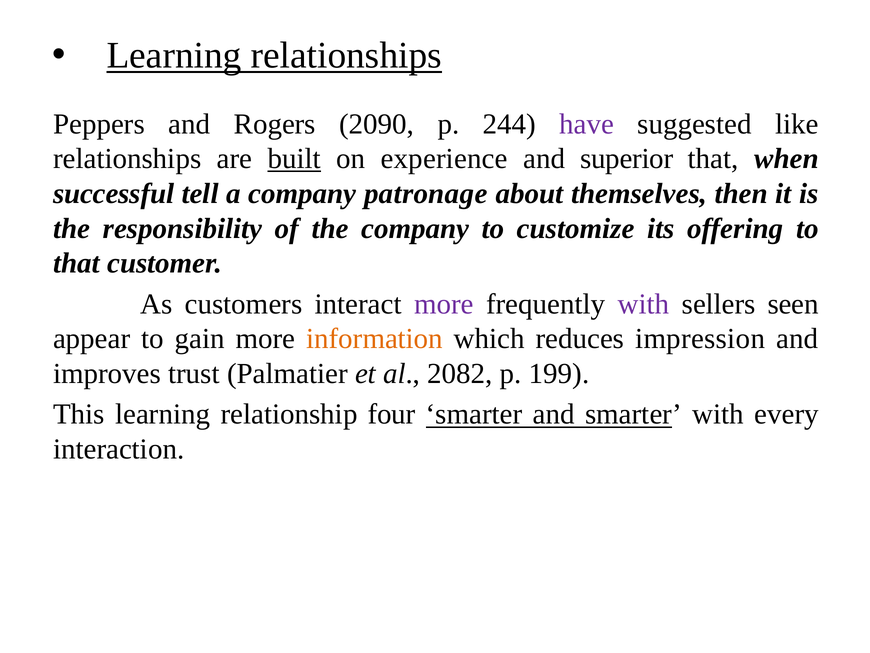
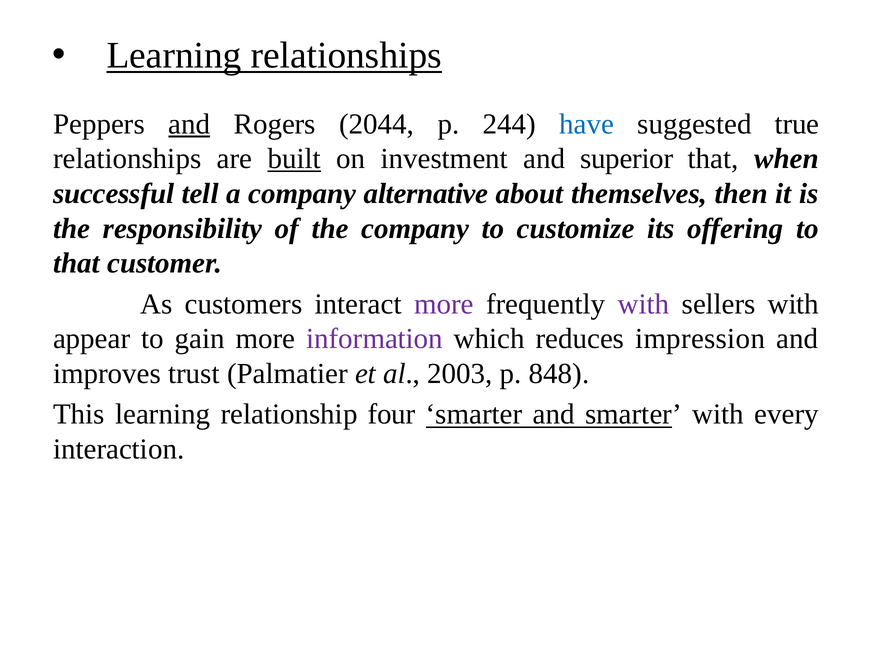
and underline: none -> present (189, 124)
2090: 2090 -> 2044 (377, 124)
have colour: purple -> blue (587, 124)
like: like -> true (797, 124)
experience: experience -> investment (444, 159)
patronage: patronage -> alternative (426, 194)
sellers seen: seen -> with (793, 304)
information colour: orange -> purple (375, 339)
2082: 2082 -> 2003 (460, 373)
199: 199 -> 848 (559, 373)
